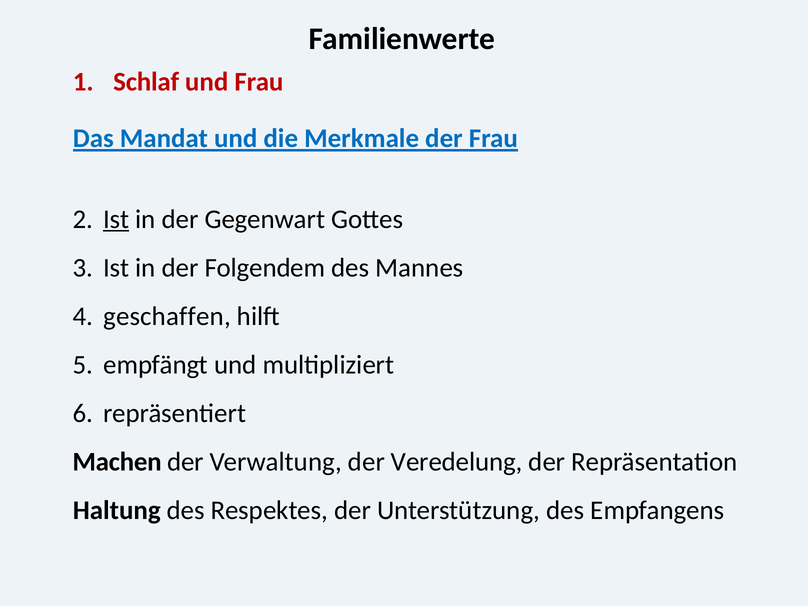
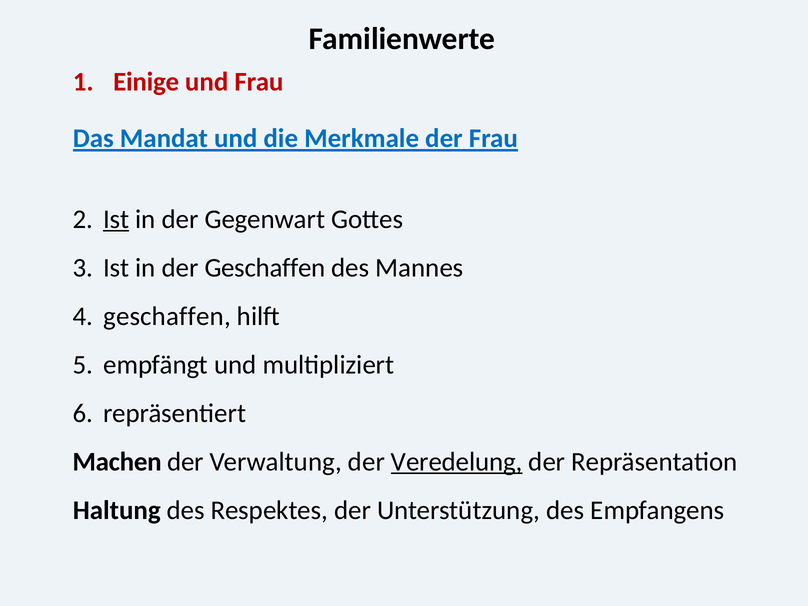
Schlaf: Schlaf -> Einige (146, 82)
der Folgendem: Folgendem -> Geschaffen (265, 268)
Veredelung underline: none -> present (457, 462)
